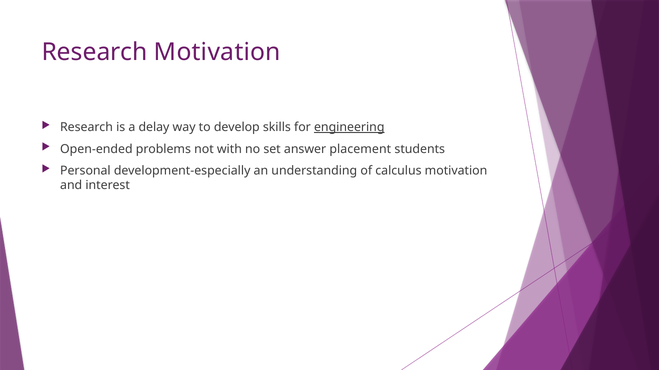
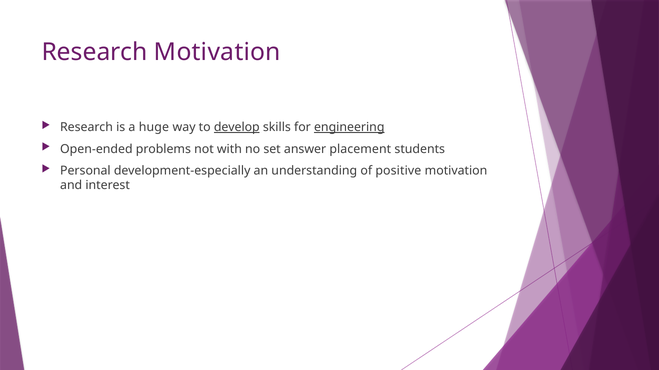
delay: delay -> huge (154, 128)
develop underline: none -> present (237, 128)
calculus: calculus -> positive (398, 171)
